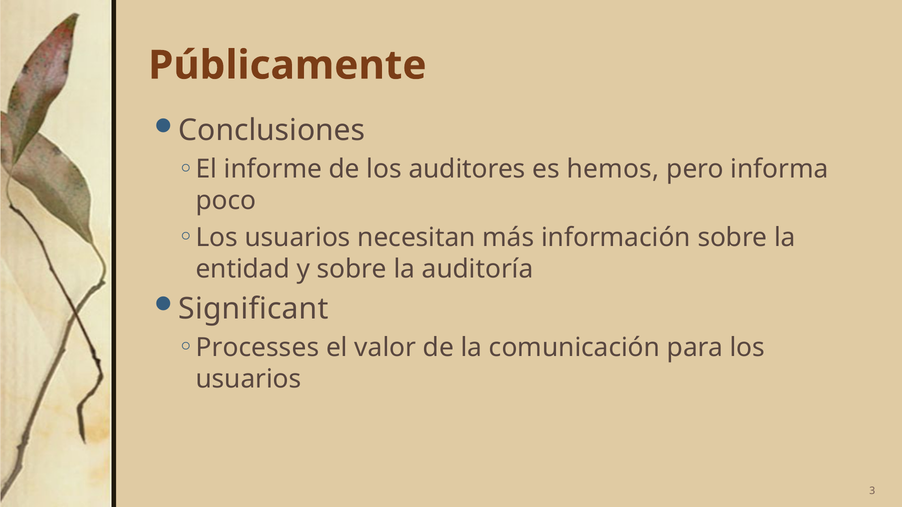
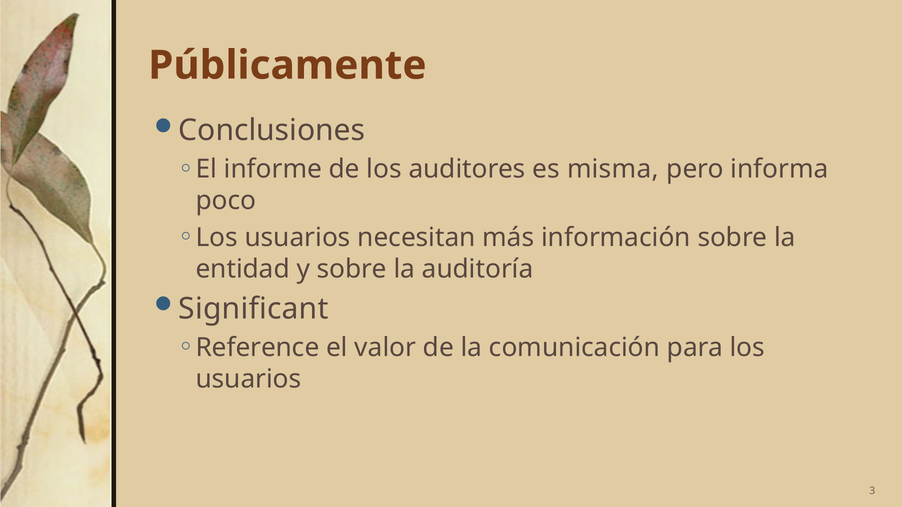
hemos: hemos -> misma (613, 169)
Processes: Processes -> Reference (257, 348)
